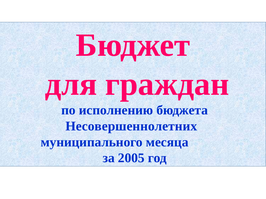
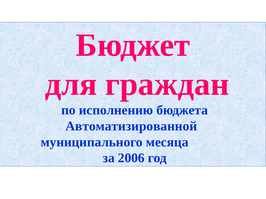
Несовершеннолетних: Несовершеннолетних -> Автоматизированной (131, 126)
2005: 2005 -> 2006 (131, 158)
